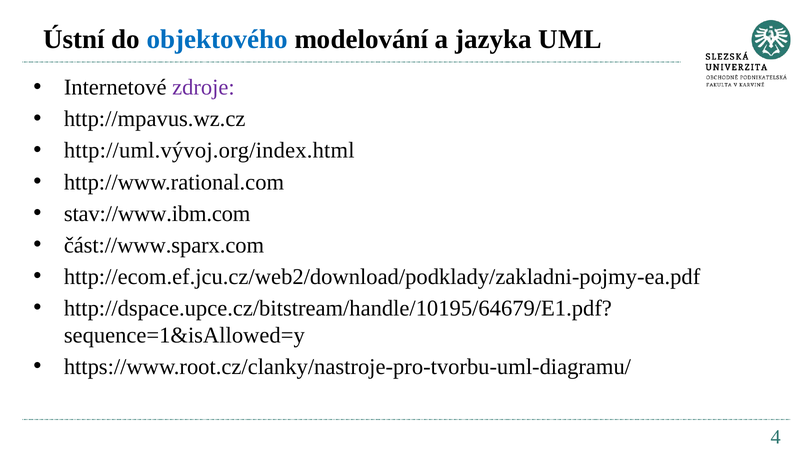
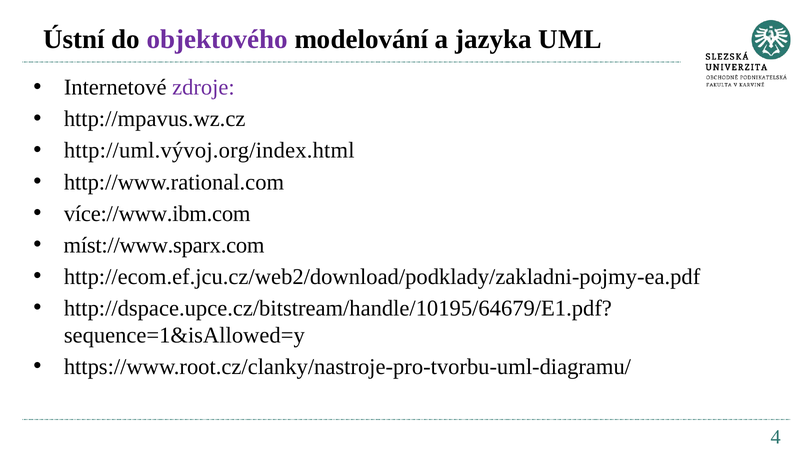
objektového colour: blue -> purple (217, 39)
stav://www.ibm.com: stav://www.ibm.com -> více://www.ibm.com (157, 214)
část://www.sparx.com: část://www.sparx.com -> míst://www.sparx.com (164, 245)
